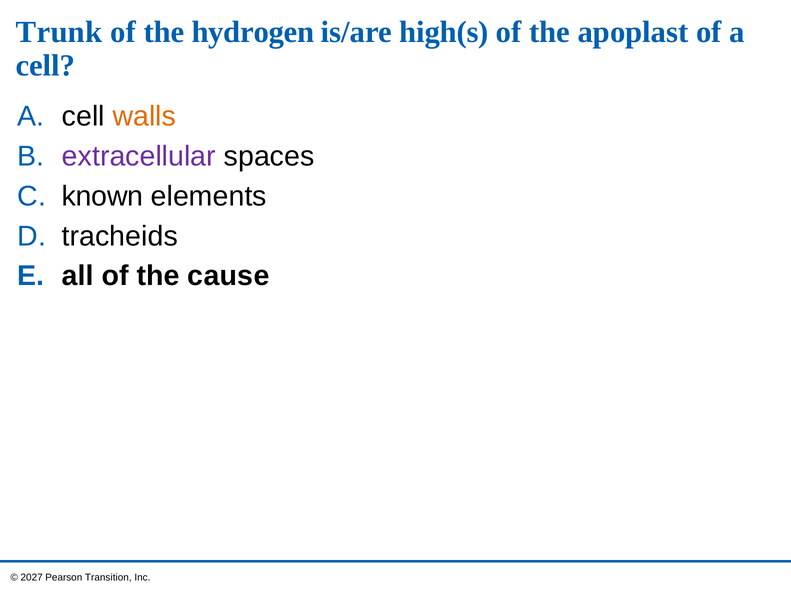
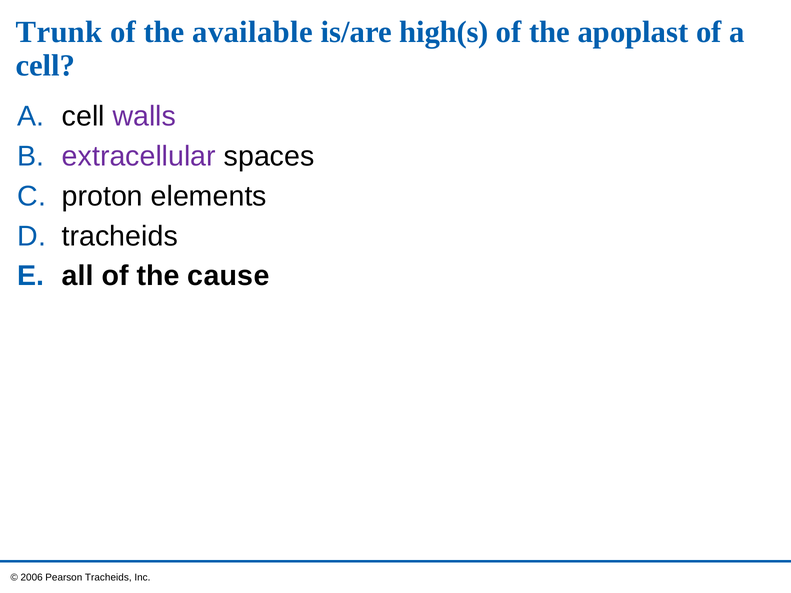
hydrogen: hydrogen -> available (253, 32)
walls colour: orange -> purple (144, 116)
known: known -> proton (102, 196)
2027: 2027 -> 2006 (32, 578)
Pearson Transition: Transition -> Tracheids (108, 578)
